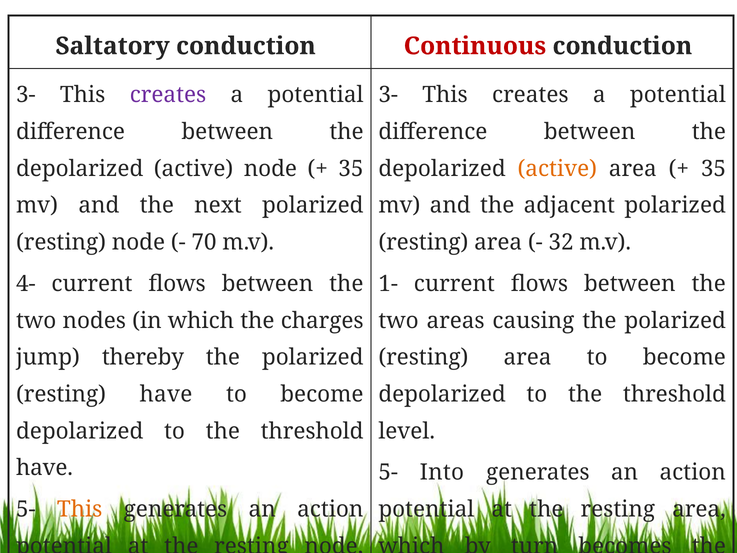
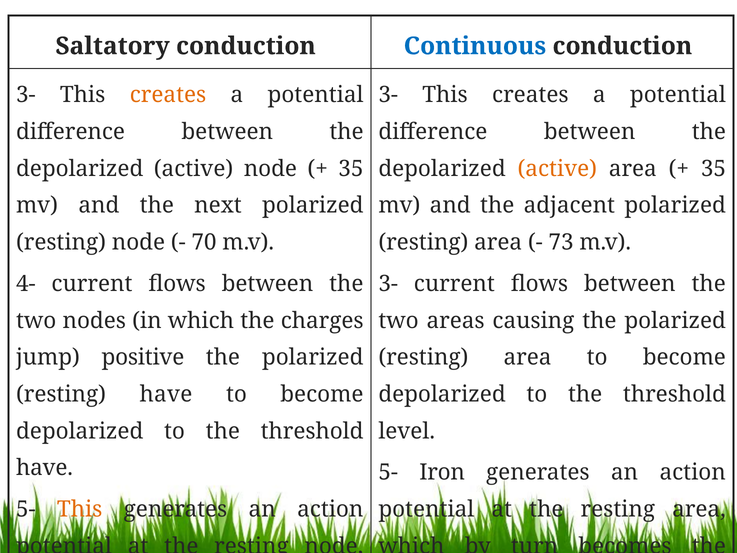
Continuous colour: red -> blue (475, 46)
creates colour: purple -> orange (168, 95)
32: 32 -> 73 (561, 242)
1-: 1- -> 3- (388, 284)
thereby: thereby -> positive (143, 357)
Into: Into -> Iron (442, 472)
